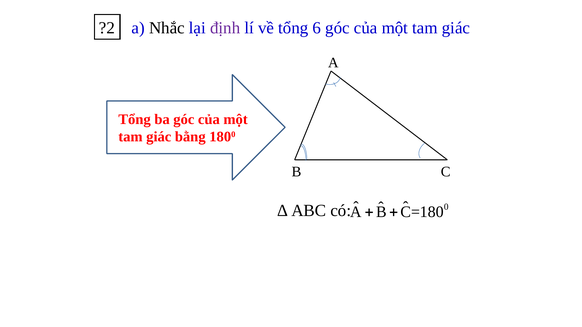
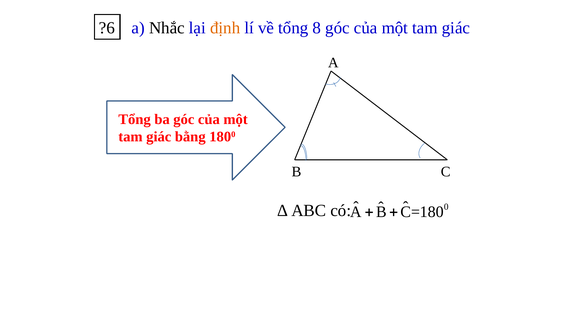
?2: ?2 -> ?6 (107, 28)
định colour: purple -> orange (225, 28)
6: 6 -> 8 (317, 28)
